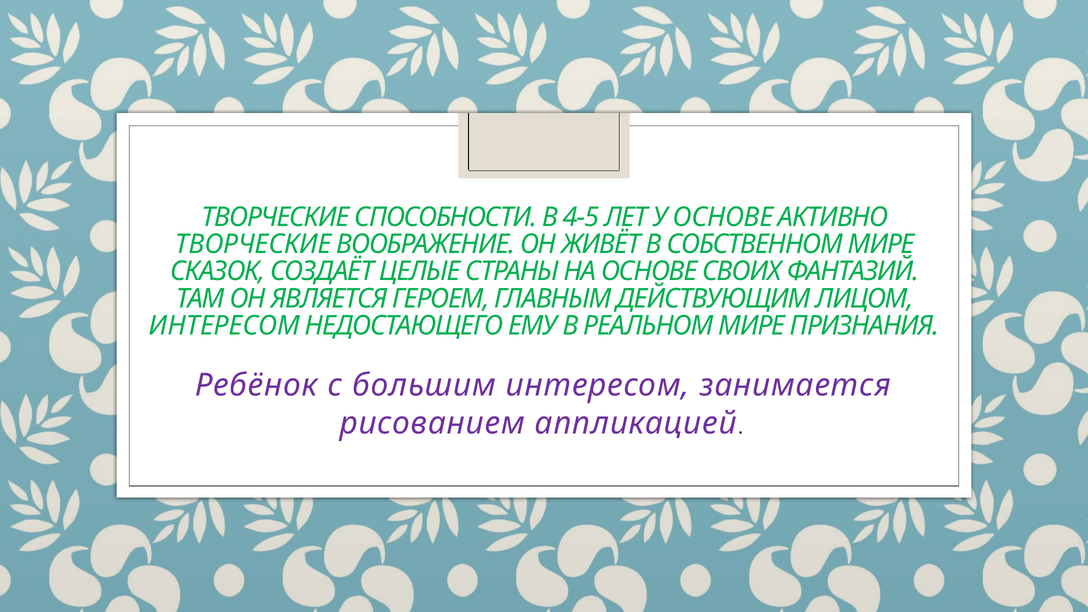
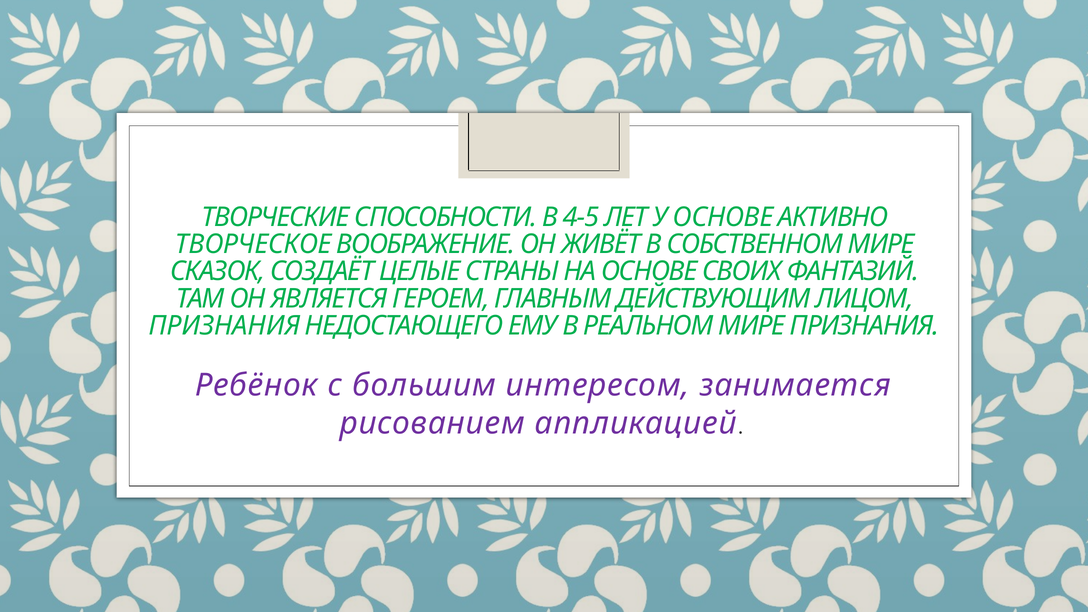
ТВОРЧЕСКИЕ: ТВОРЧЕСКИЕ -> ТВОРЧЕСКОЕ (253, 244)
ИНТЕРЕСОМ: ИНТЕРЕСОМ -> ПРИЗНАНИЯ (225, 326)
